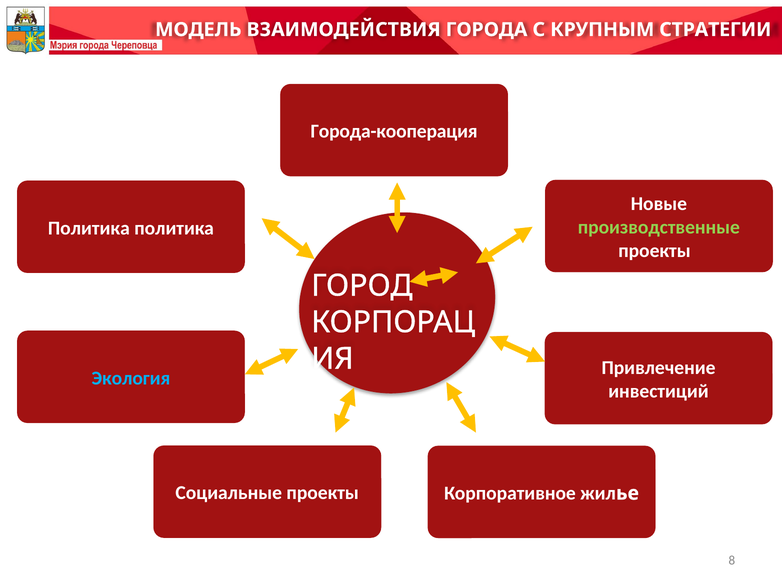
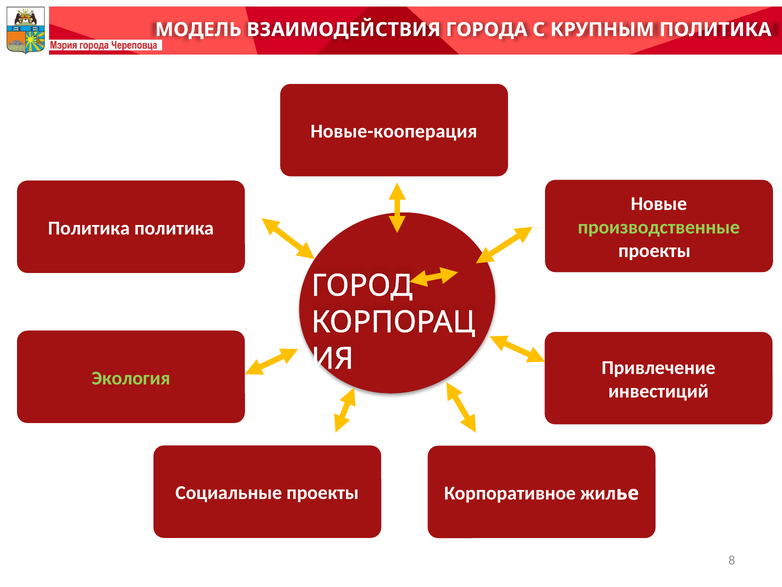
КРУПНЫМ СТРАТЕГИИ: СТРАТЕГИИ -> ПОЛИТИКА (715, 30)
Города-кооперация: Города-кооперация -> Новые-кооперация (394, 131)
Экология colour: light blue -> light green (131, 378)
